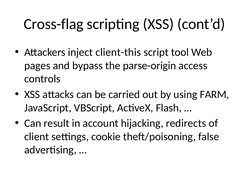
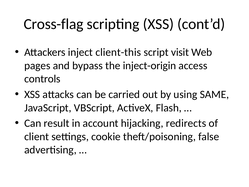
tool: tool -> visit (180, 52)
parse-origin: parse-origin -> inject-origin (150, 66)
FARM: FARM -> SAME (214, 94)
